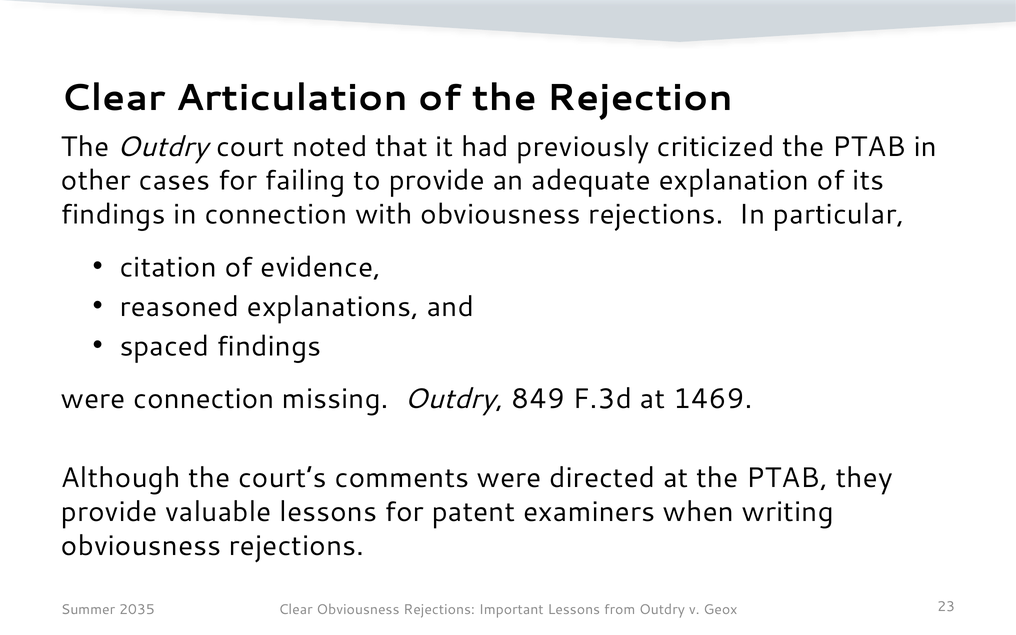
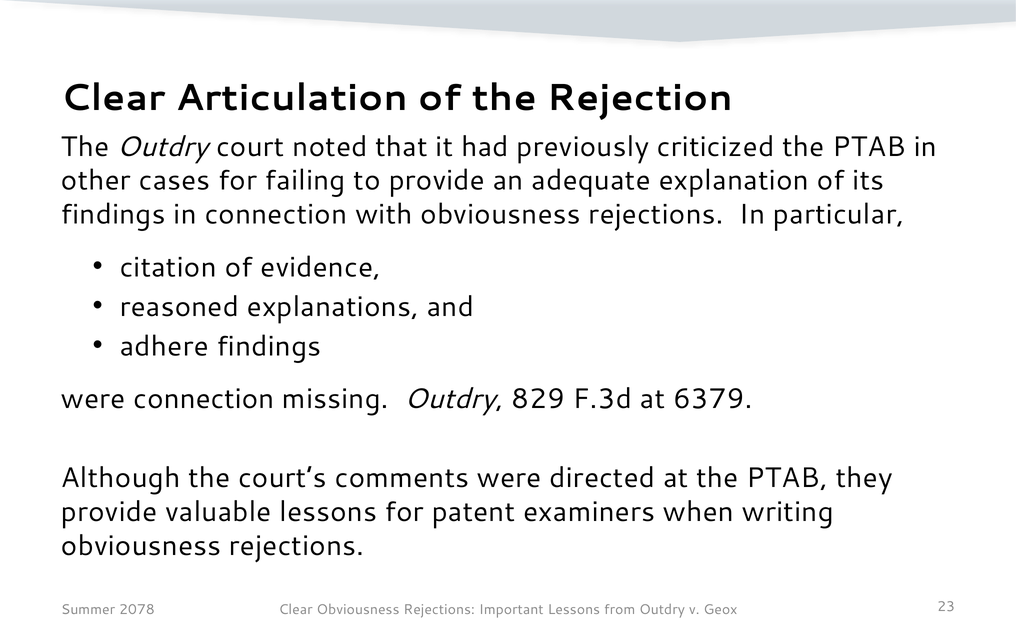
spaced: spaced -> adhere (164, 346)
849: 849 -> 829 (538, 399)
1469: 1469 -> 6379 (713, 399)
2035: 2035 -> 2078 (137, 610)
